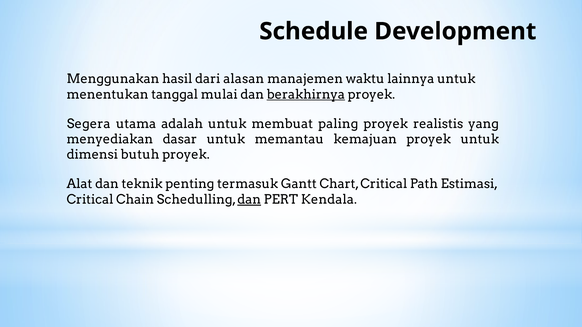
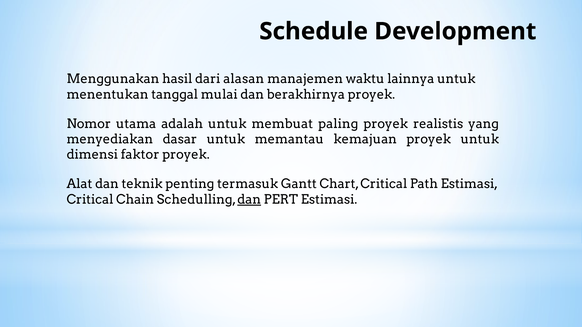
berakhirnya underline: present -> none (306, 95)
Segera: Segera -> Nomor (89, 124)
butuh: butuh -> faktor (140, 155)
PERT Kendala: Kendala -> Estimasi (329, 200)
